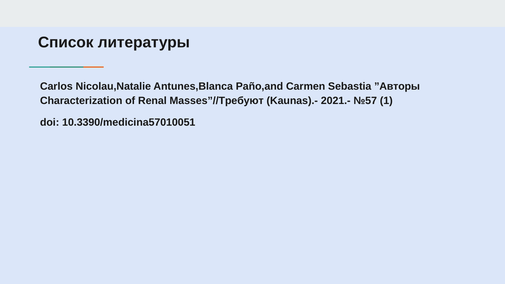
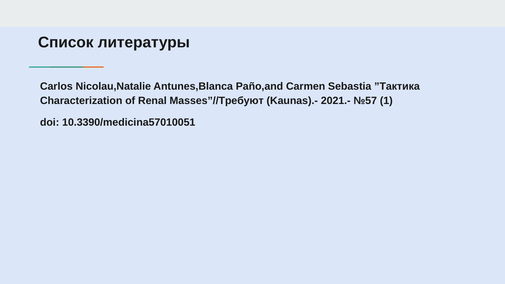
”Авторы: ”Авторы -> ”Тактика (397, 86)
